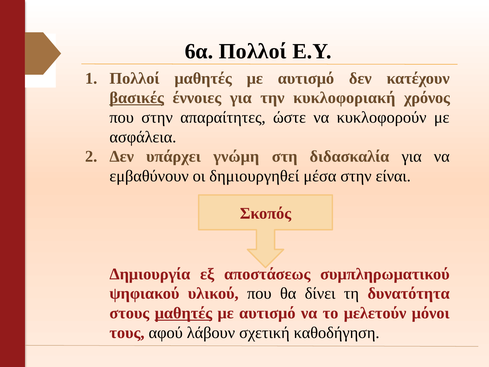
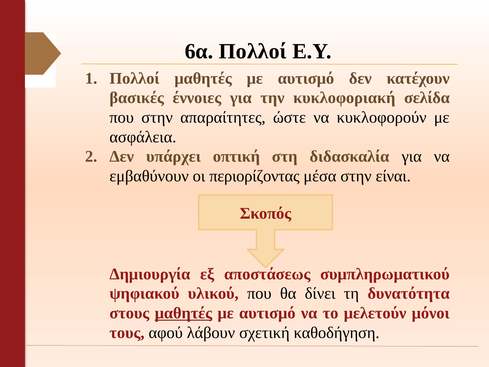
βασικές underline: present -> none (137, 98)
χρόνος: χρόνος -> σελίδα (427, 98)
γνώμη: γνώμη -> οπτική (236, 156)
δημιουργηθεί: δημιουργηθεί -> περιορίζοντας (254, 176)
